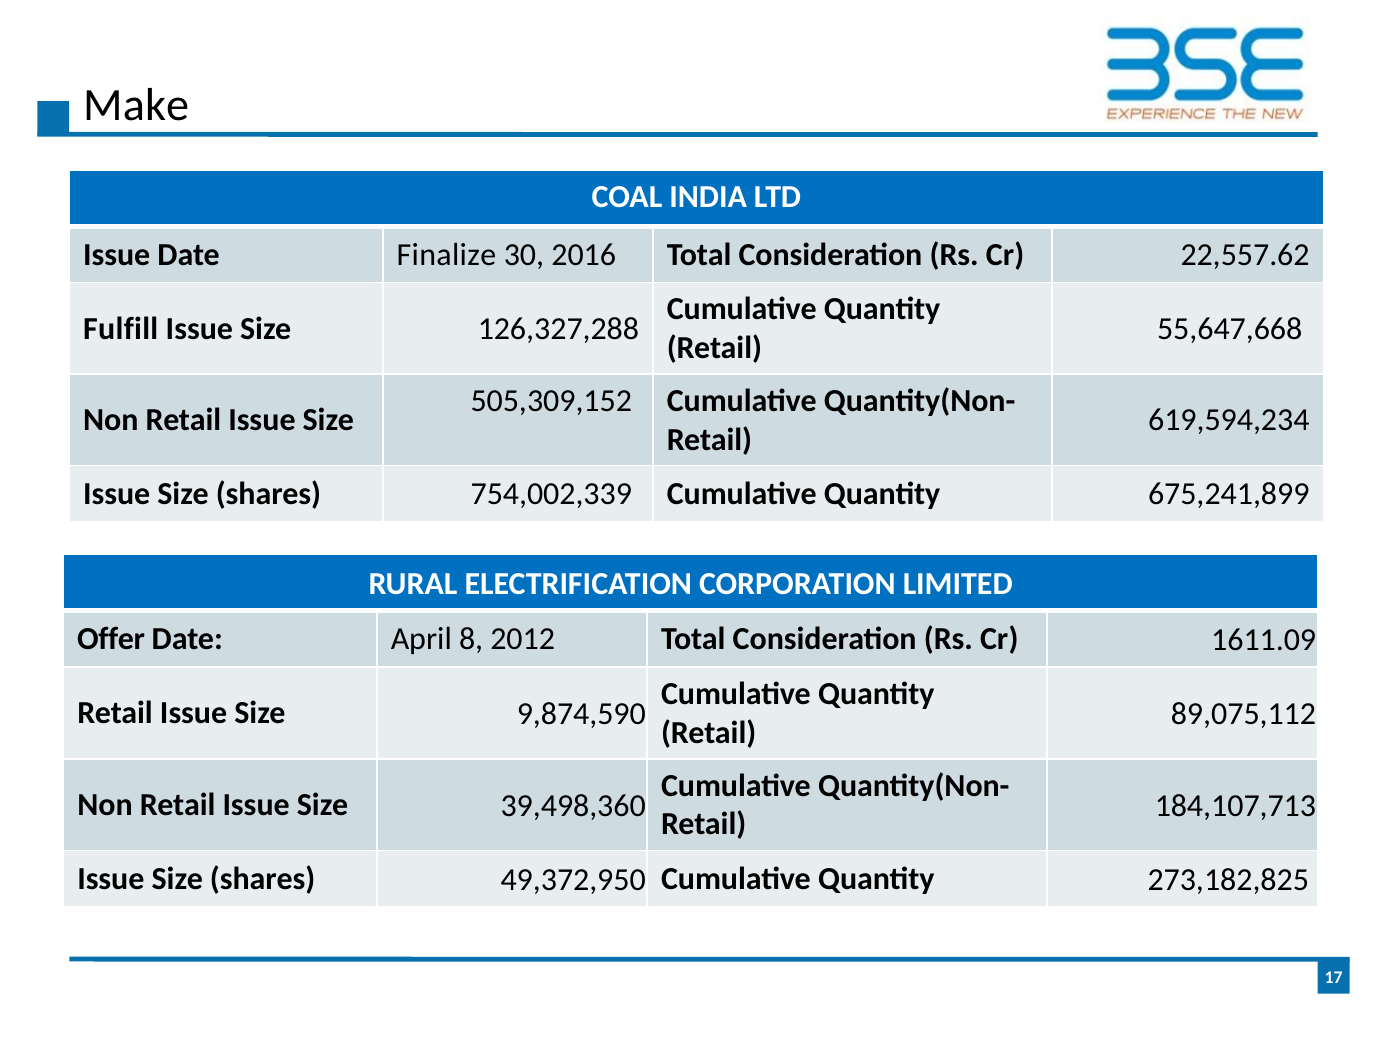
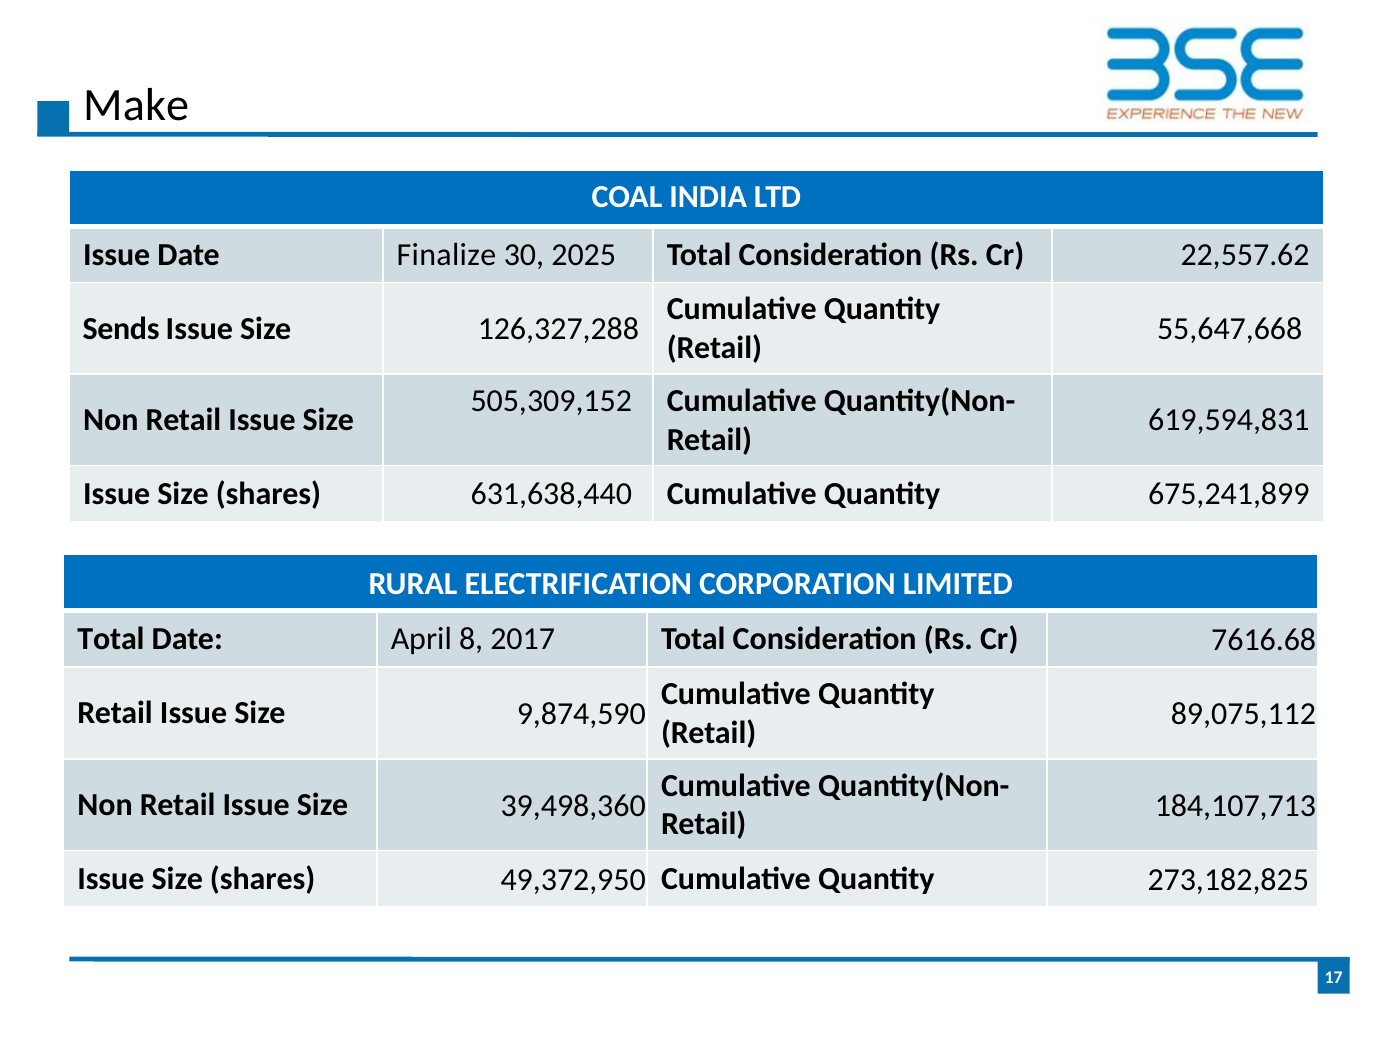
2016: 2016 -> 2025 (584, 255)
Fulfill: Fulfill -> Sends (121, 329)
619,594,234: 619,594,234 -> 619,594,831 (1229, 420)
754,002,339: 754,002,339 -> 631,638,440 (551, 494)
Offer: Offer -> Total (111, 639)
2012: 2012 -> 2017 (523, 639)
1611.09: 1611.09 -> 7616.68 (1264, 640)
